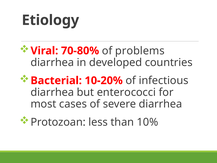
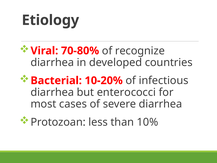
problems: problems -> recognize (140, 51)
